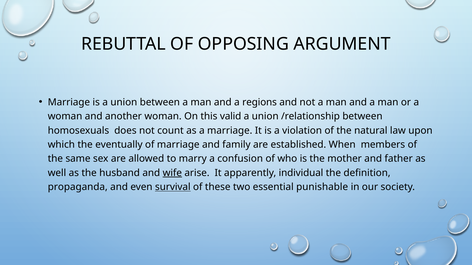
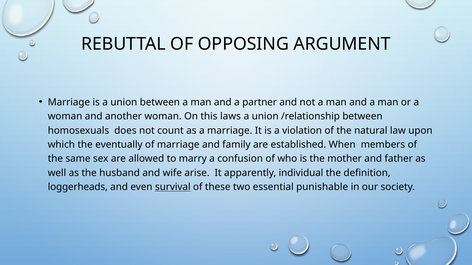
regions: regions -> partner (260, 102)
valid: valid -> laws (231, 117)
wife underline: present -> none (172, 173)
propaganda: propaganda -> loggerheads (78, 187)
